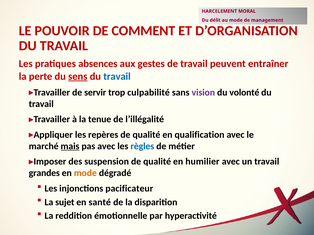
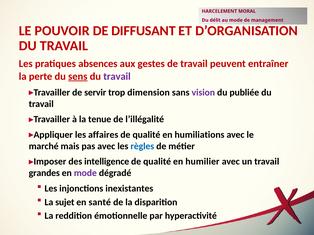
COMMENT: COMMENT -> DIFFUSANT (143, 31)
travail colour: blue -> purple (117, 76)
culpabilité: culpabilité -> dimension (149, 93)
volonté: volonté -> publiée (244, 93)
repères: repères -> affaires (103, 135)
qualification: qualification -> humiliations (199, 135)
mais underline: present -> none (70, 146)
suspension: suspension -> intelligence (107, 162)
mode colour: orange -> purple (85, 173)
pacificateur: pacificateur -> inexistantes (129, 189)
